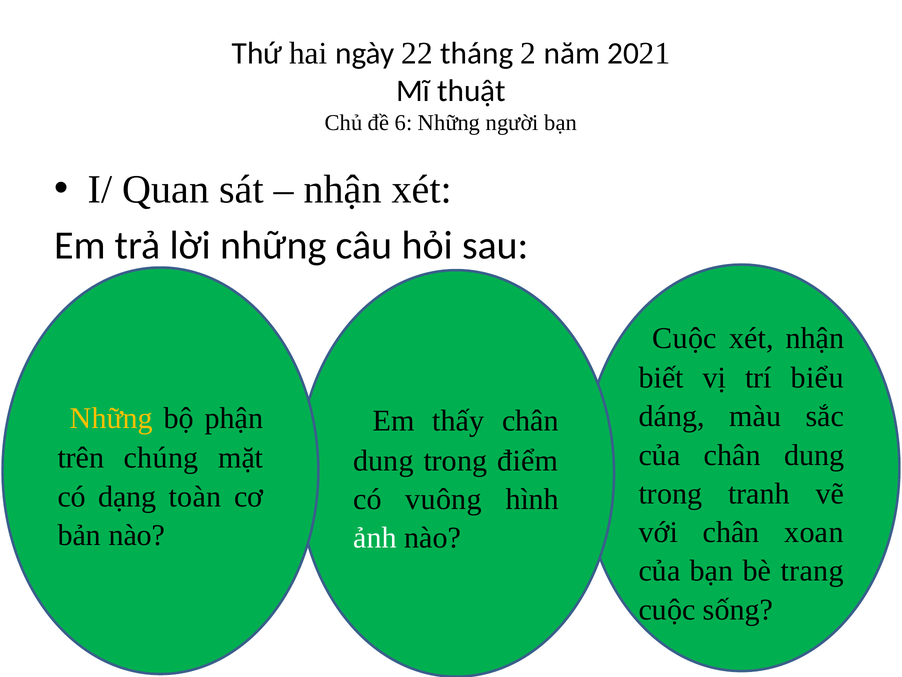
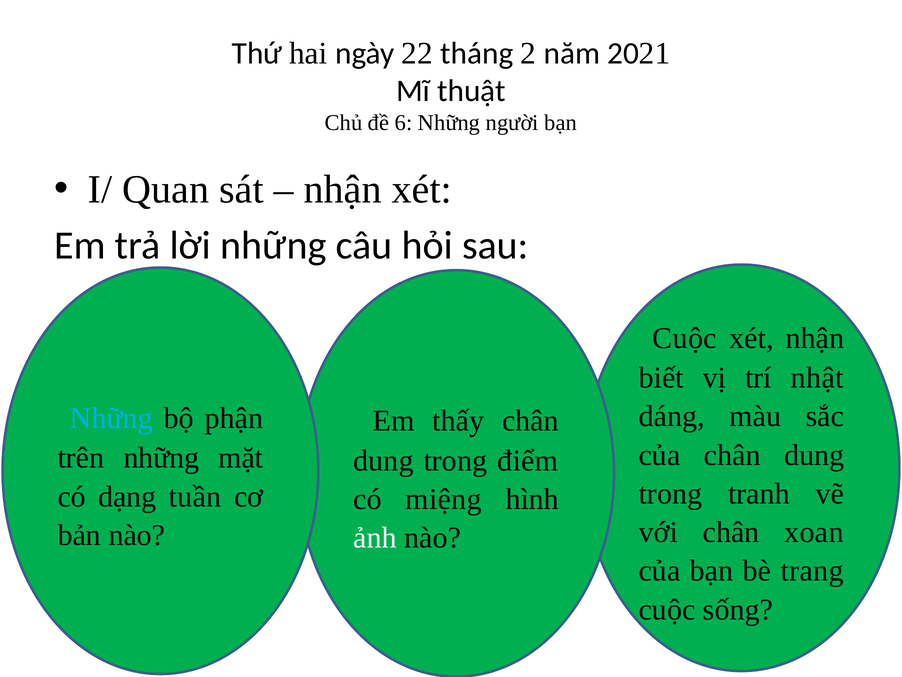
biểu: biểu -> nhật (817, 378)
Những colour: yellow -> light blue (111, 418)
trên chúng: chúng -> những (161, 458)
toàn: toàn -> tuần (195, 496)
vuông: vuông -> miệng (444, 499)
